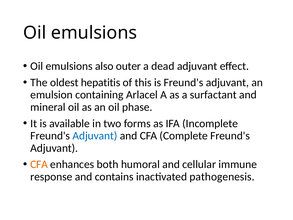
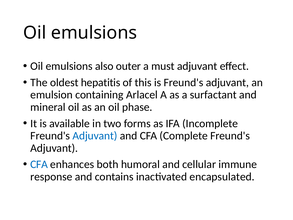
dead: dead -> must (163, 66)
CFA colour: orange -> blue (39, 164)
pathogenesis: pathogenesis -> encapsulated (222, 177)
